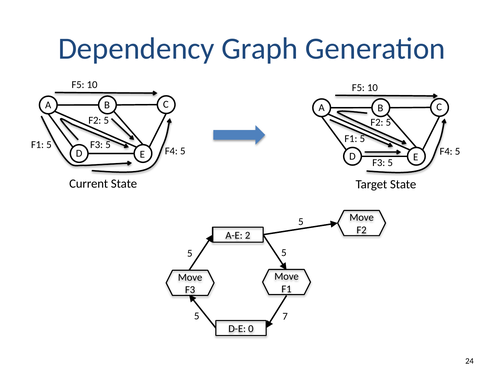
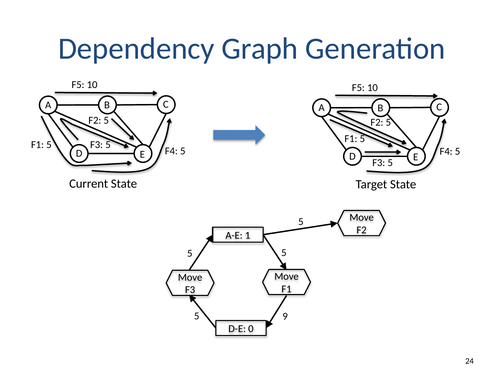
2: 2 -> 1 (248, 235)
7: 7 -> 9 (285, 316)
